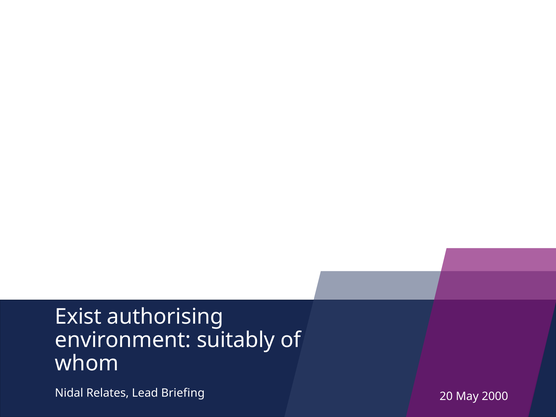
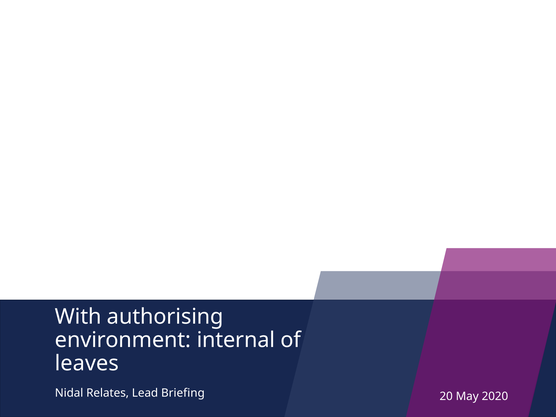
Exist: Exist -> With (78, 317)
suitably: suitably -> internal (236, 340)
whom: whom -> leaves (87, 363)
2000: 2000 -> 2020 (495, 396)
